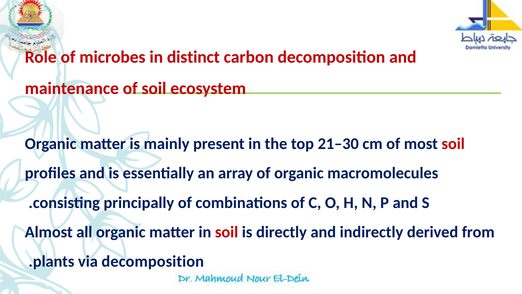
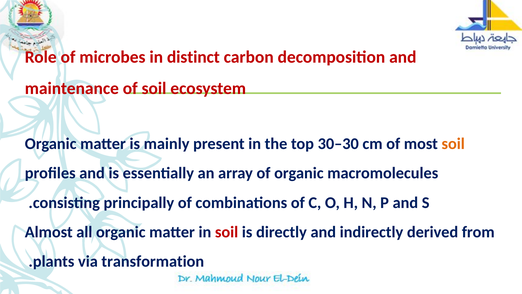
21–30: 21–30 -> 30–30 (338, 144)
soil colour: red -> orange (453, 144)
via decomposition: decomposition -> transformation (153, 261)
